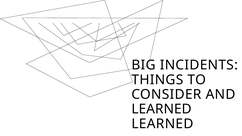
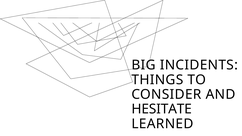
LEARNED: LEARNED -> HESITATE (162, 109)
